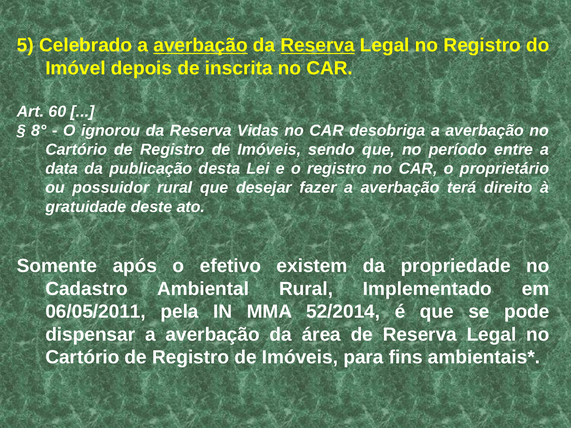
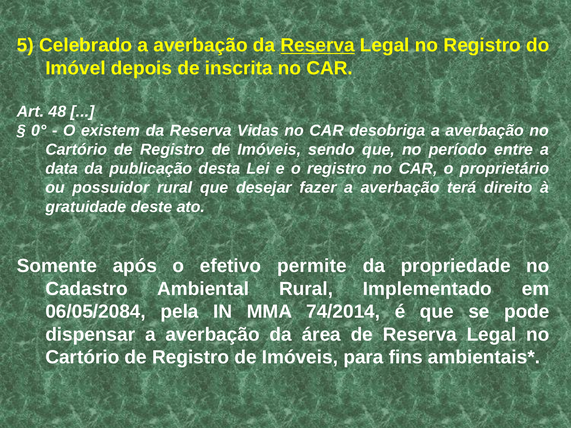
averbação underline: present -> none (201, 45)
60: 60 -> 48 (57, 112)
8°: 8° -> 0° (39, 131)
ignorou: ignorou -> existem (111, 131)
existem: existem -> permite (312, 266)
06/05/2011: 06/05/2011 -> 06/05/2084 (96, 312)
52/2014: 52/2014 -> 74/2014 (343, 312)
